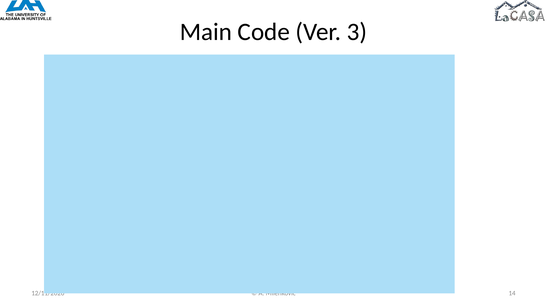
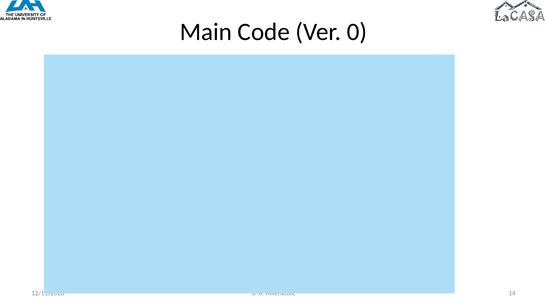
3: 3 -> 0 (357, 32)
